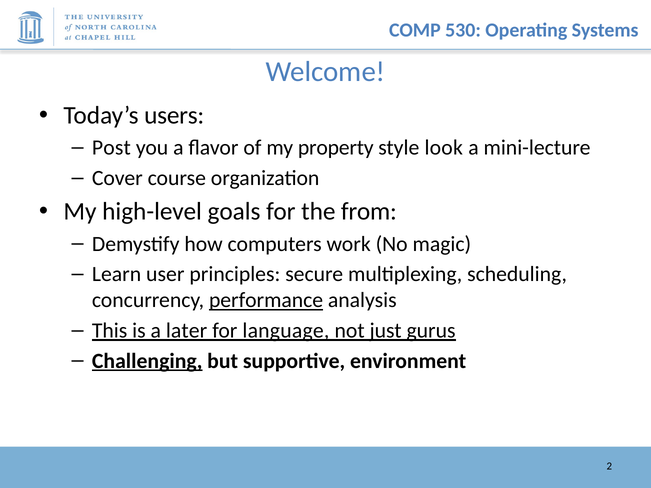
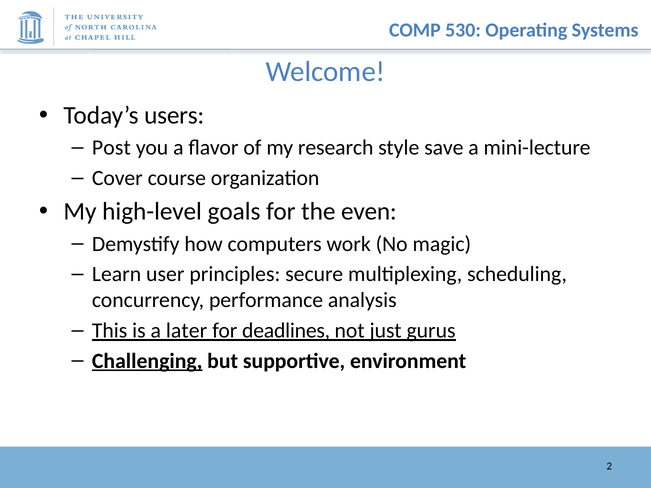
property: property -> research (336, 148)
look: look -> save (444, 148)
from: from -> even (369, 212)
performance underline: present -> none (266, 300)
language: language -> deadlines (286, 331)
